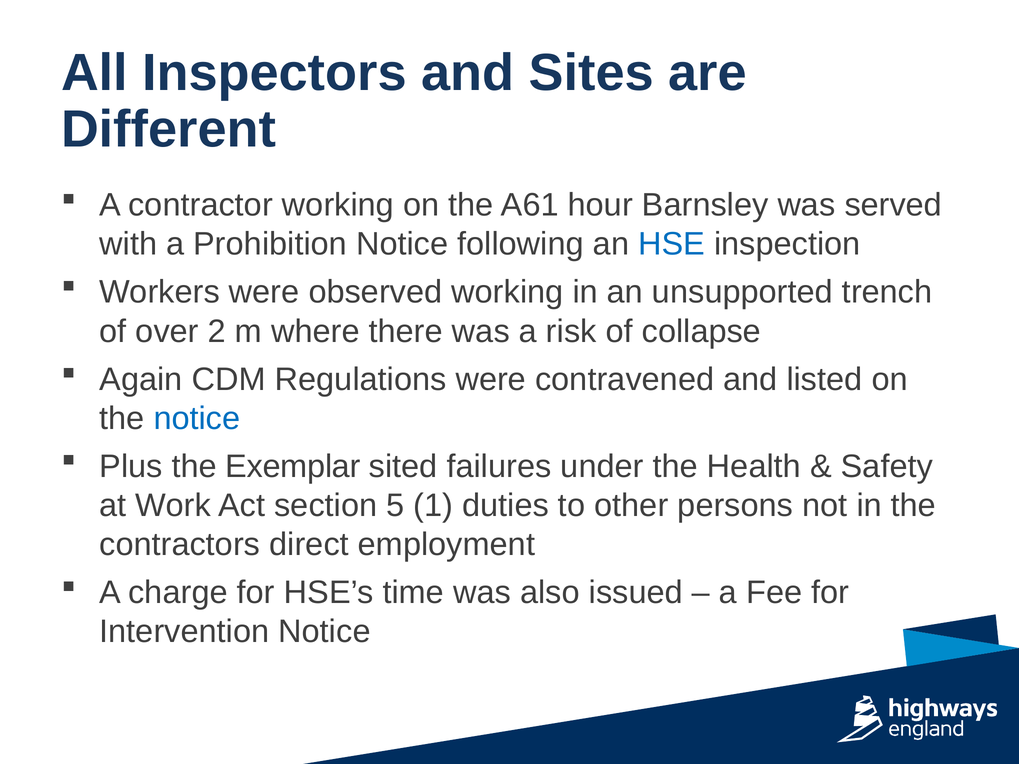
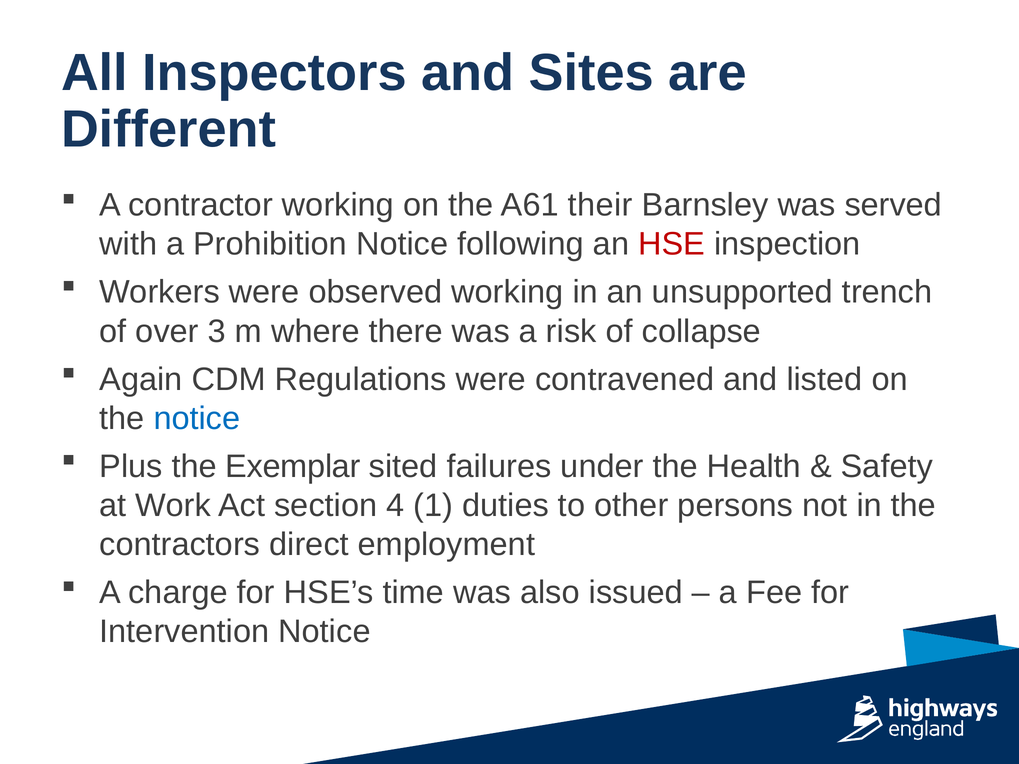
hour: hour -> their (600, 205)
HSE colour: blue -> red (672, 244)
2: 2 -> 3 (217, 331)
5: 5 -> 4 (395, 506)
